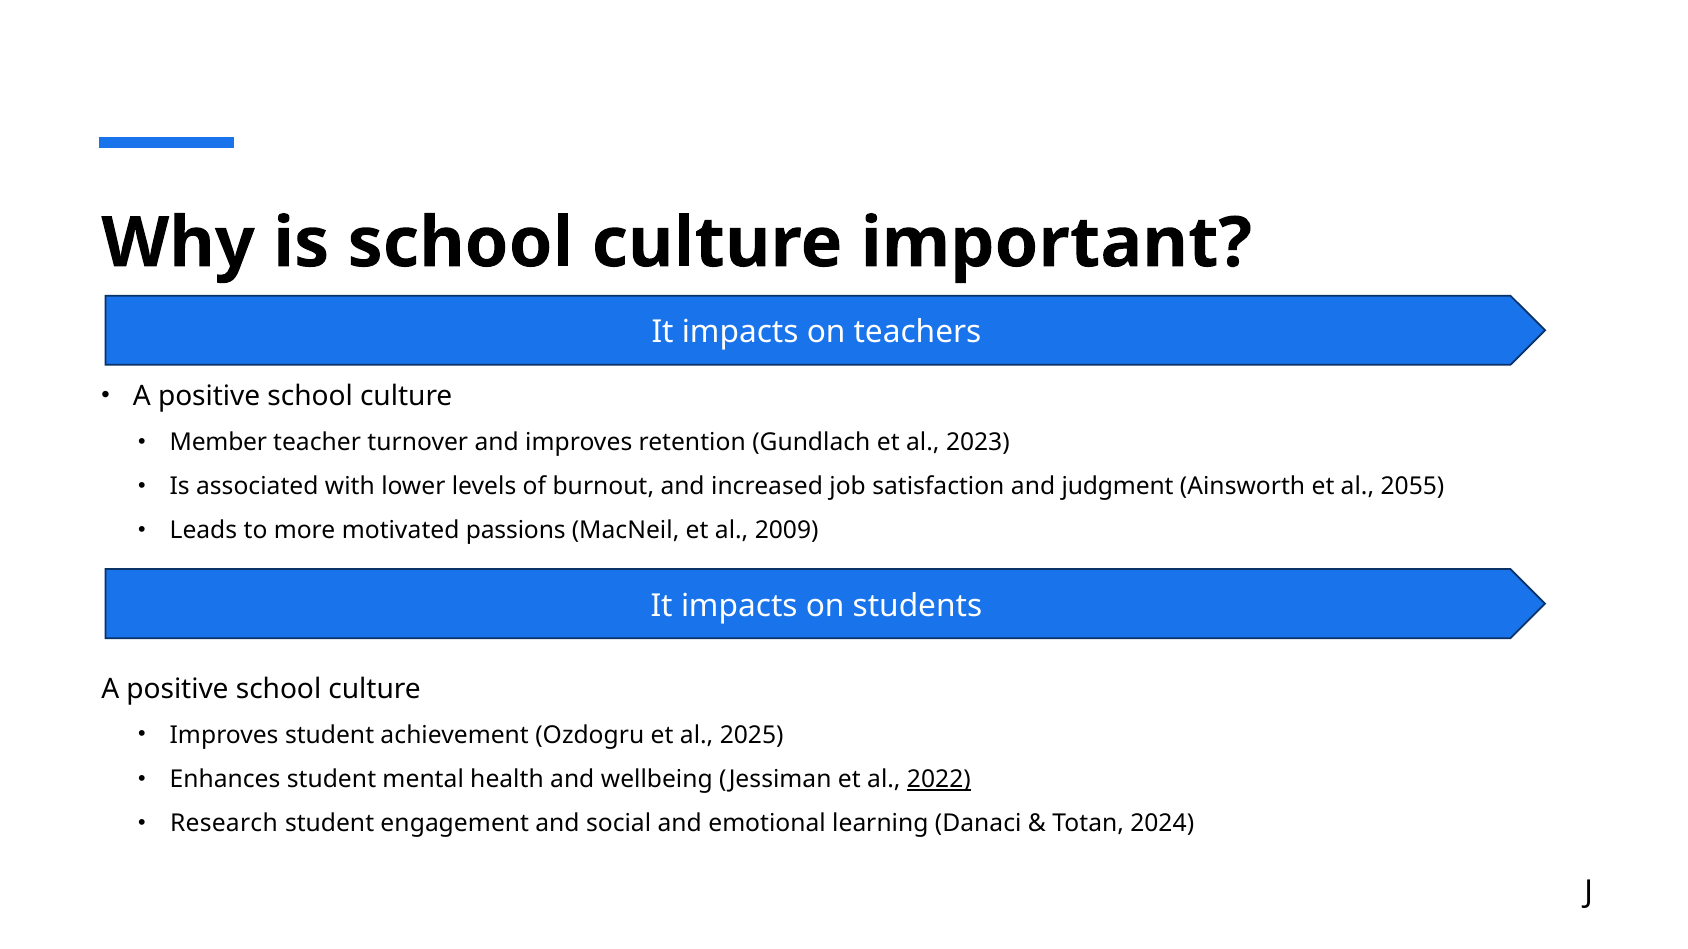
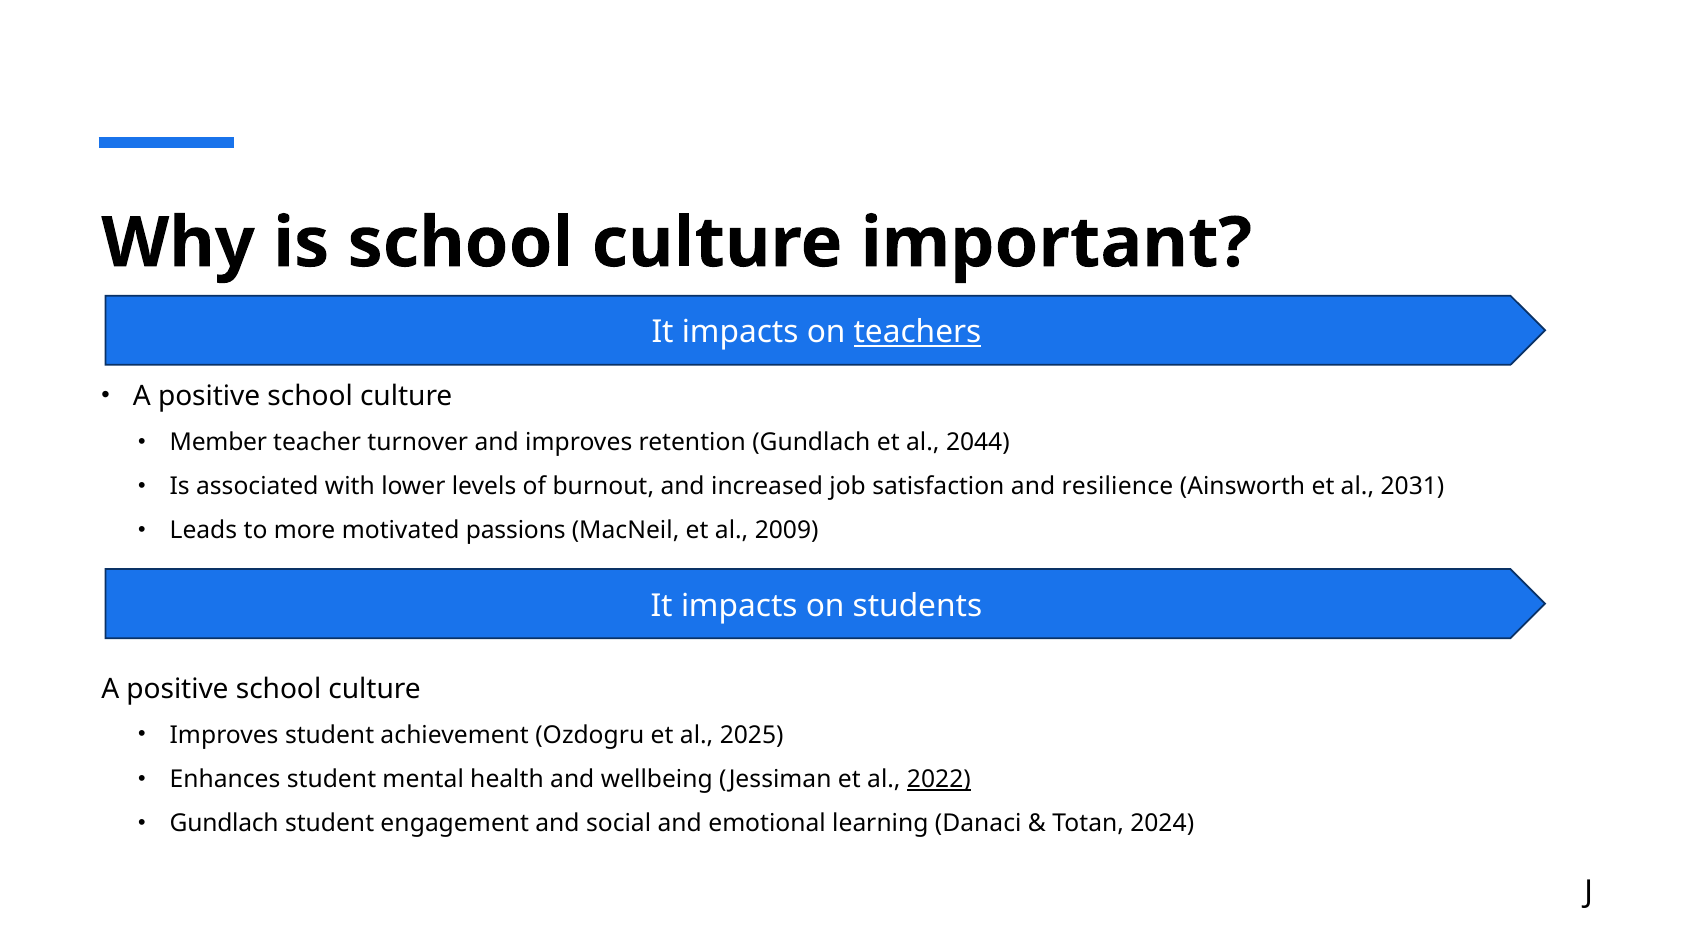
teachers underline: none -> present (917, 333)
2023: 2023 -> 2044 (978, 443)
judgment: judgment -> resilience (1117, 487)
2055: 2055 -> 2031 (1412, 487)
Research: Research -> Gundlach (224, 824)
